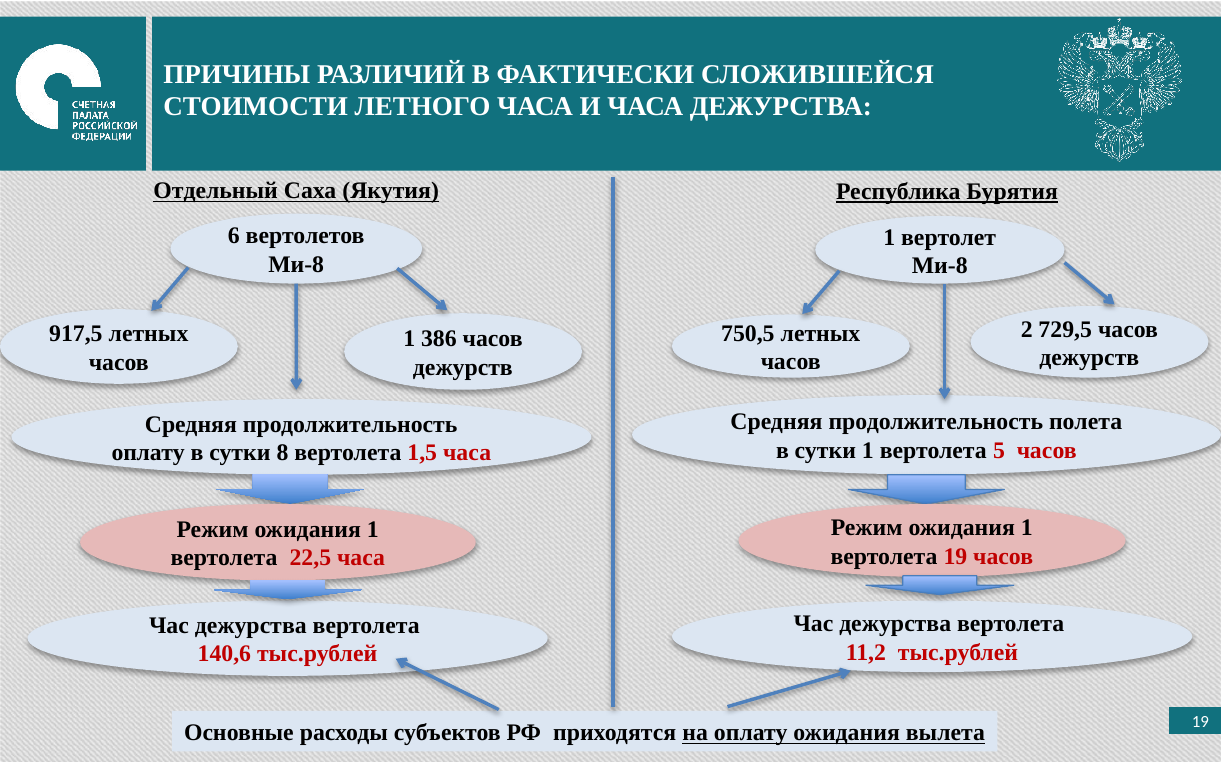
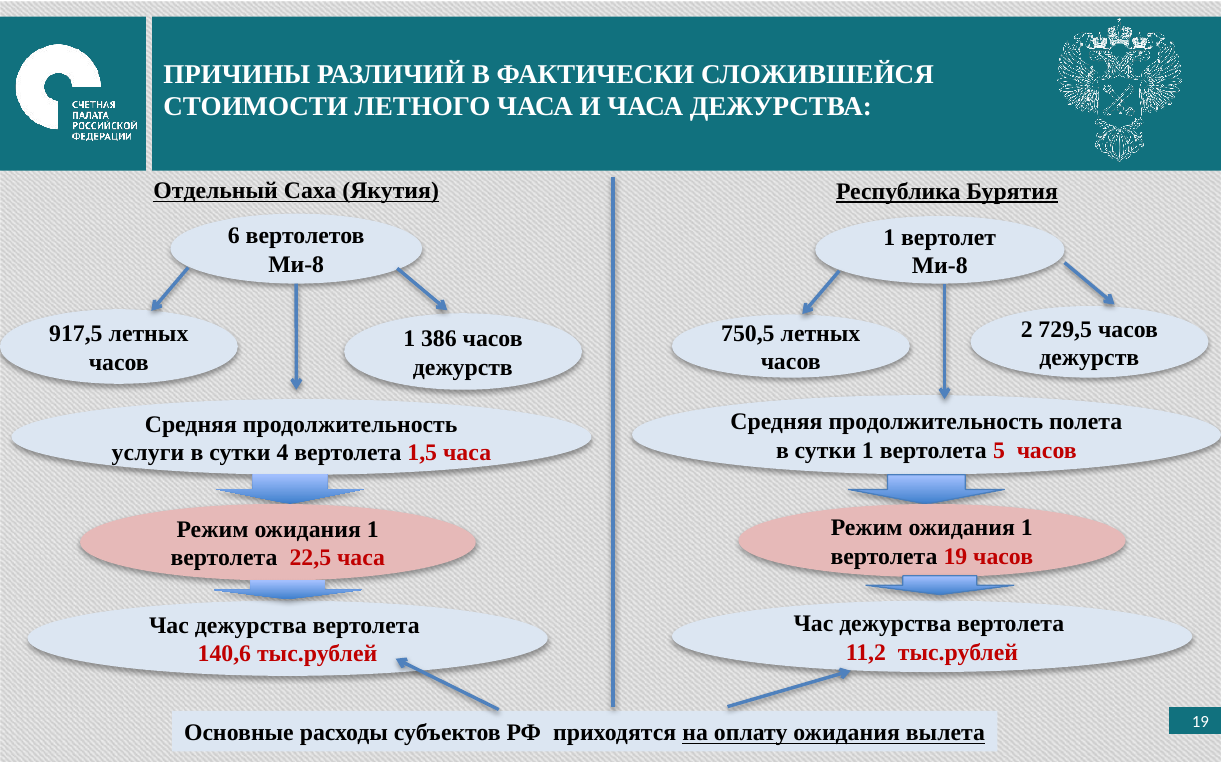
оплату: оплату -> услуги (148, 453)
8: 8 -> 4 (282, 453)
